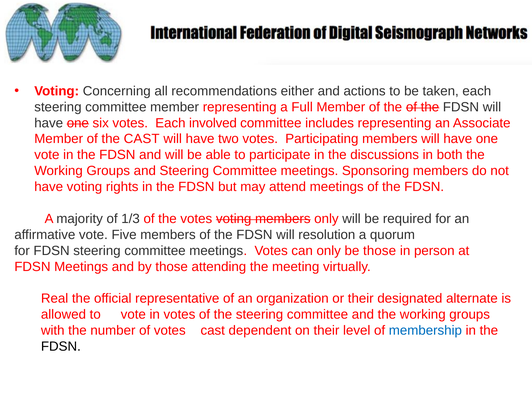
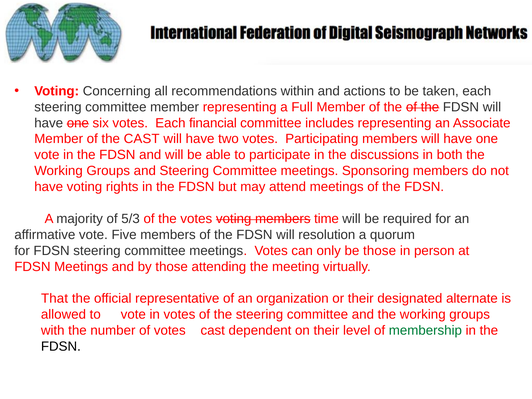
either: either -> within (297, 91)
involved: involved -> financial (213, 123)
1/3: 1/3 -> 5/3 (131, 219)
members only: only -> time (327, 219)
Real: Real -> That (55, 299)
membership colour: blue -> green (425, 330)
